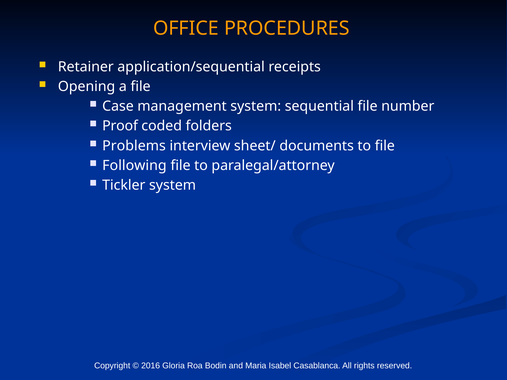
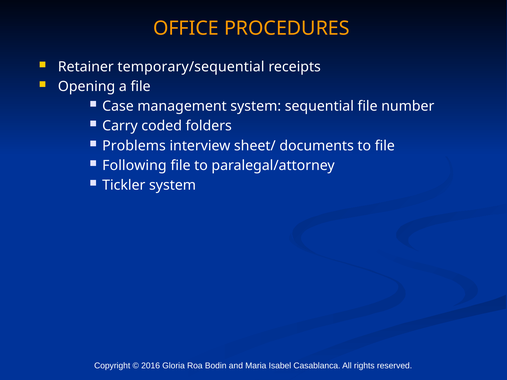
application/sequential: application/sequential -> temporary/sequential (191, 67)
Proof: Proof -> Carry (120, 126)
